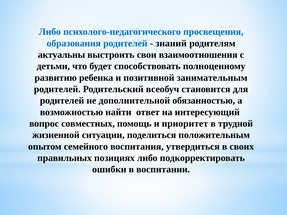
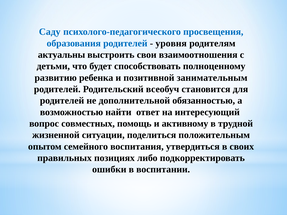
Либо: Либо -> Саду (50, 32)
знаний: знаний -> уровня (171, 43)
приоритет: приоритет -> активному (185, 124)
